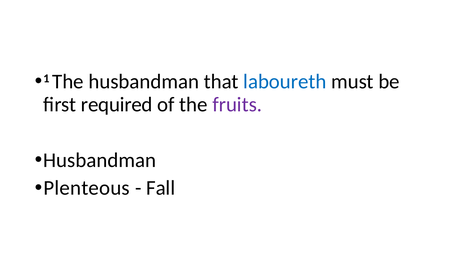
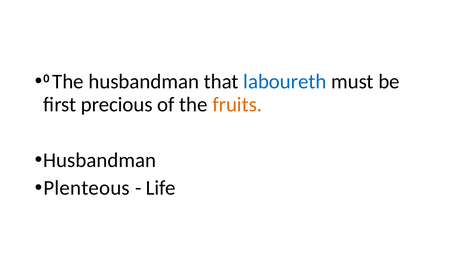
1: 1 -> 0 (46, 78)
required: required -> precious (117, 104)
fruits colour: purple -> orange (237, 104)
Fall: Fall -> Life (161, 188)
